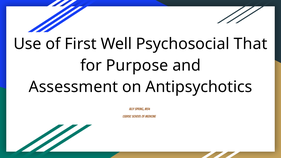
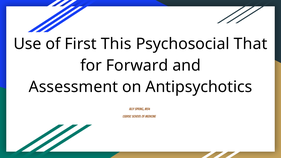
Well: Well -> This (116, 44)
Purpose: Purpose -> Forward (137, 65)
